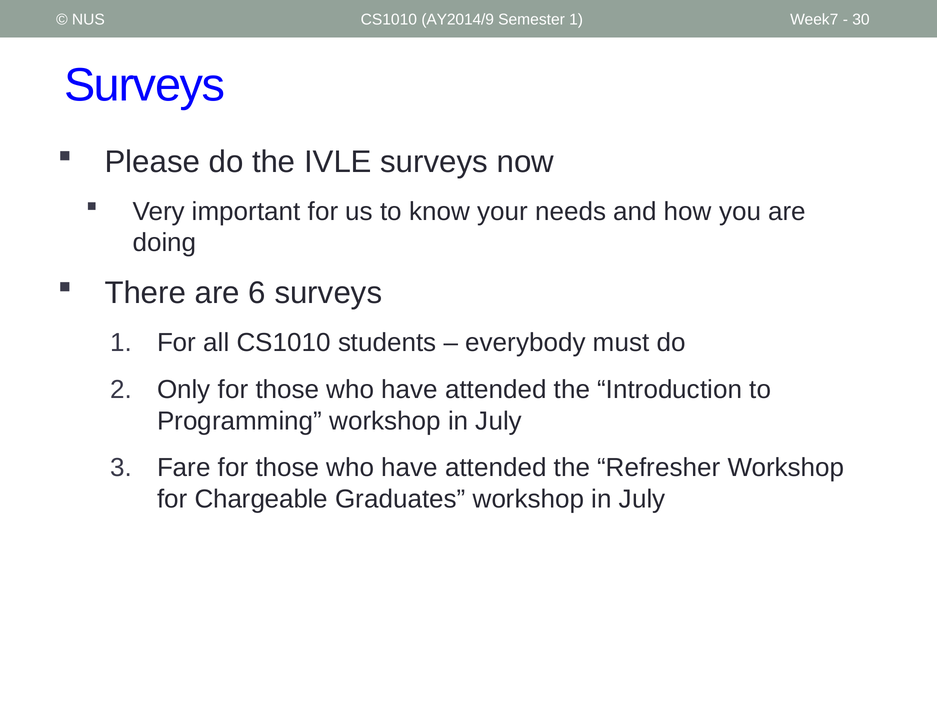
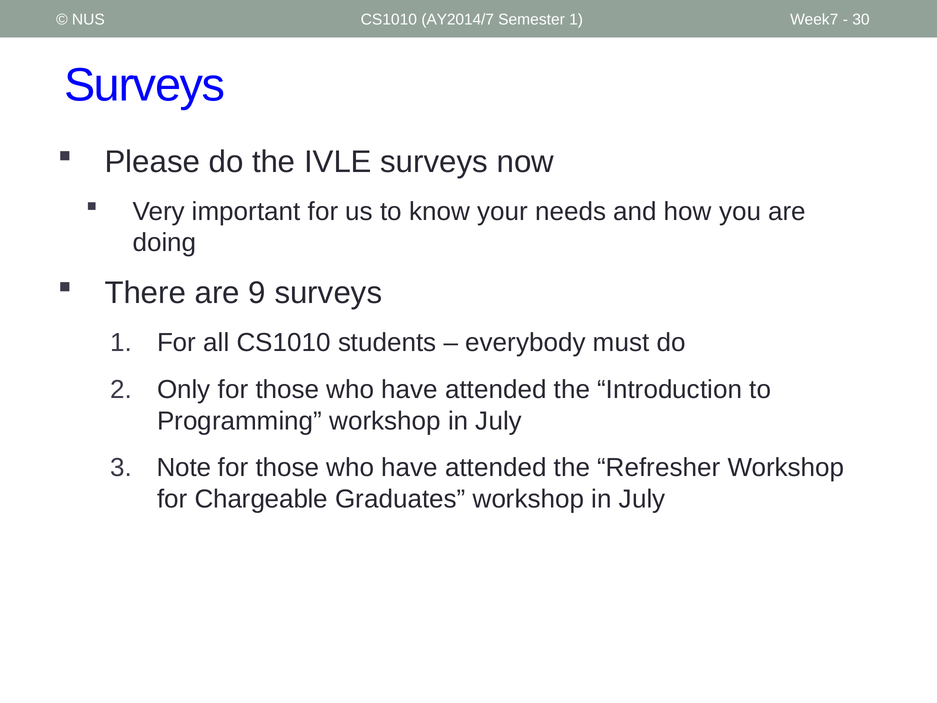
AY2014/9: AY2014/9 -> AY2014/7 (458, 20)
6: 6 -> 9 (257, 293)
Fare: Fare -> Note (184, 468)
